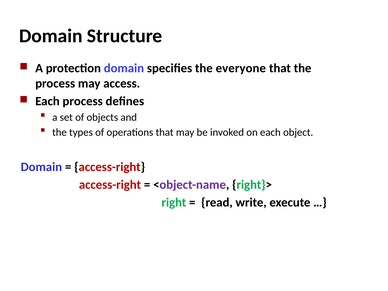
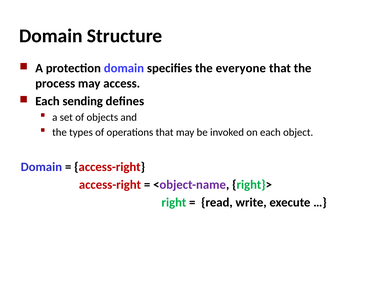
Each process: process -> sending (83, 101)
